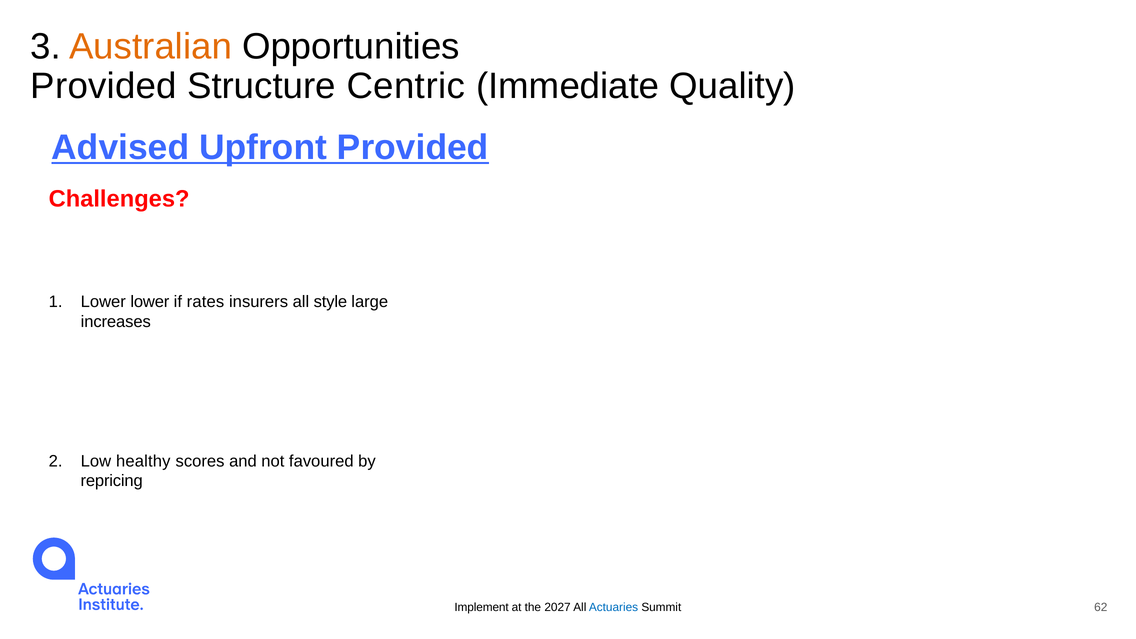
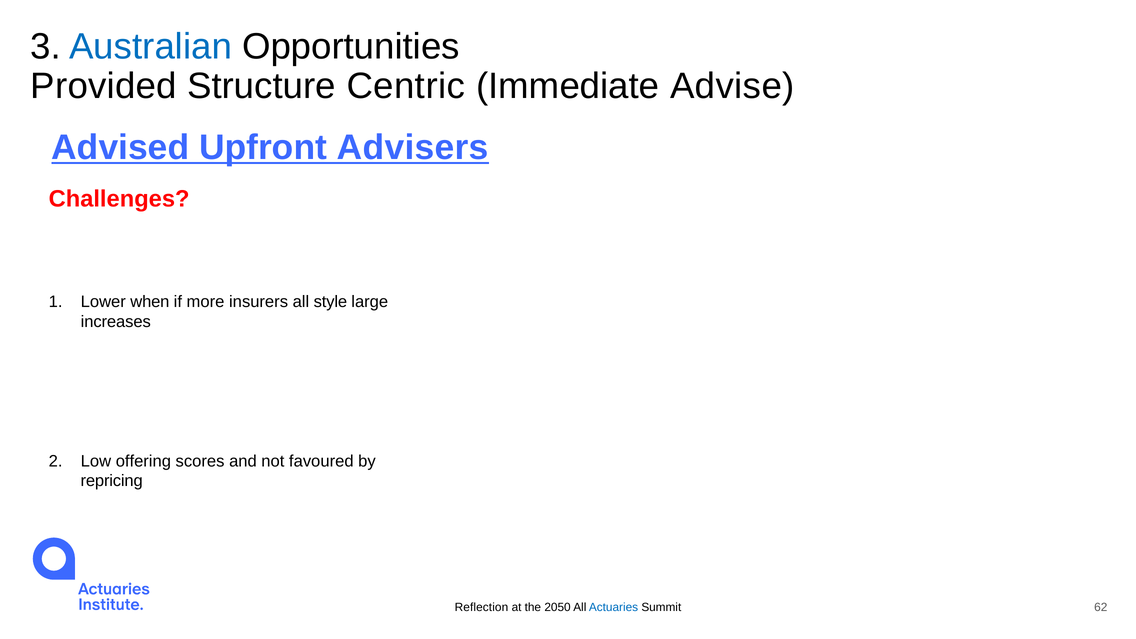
Australian colour: orange -> blue (150, 46)
Quality: Quality -> Advise (732, 86)
Upfront Provided: Provided -> Advisers (413, 148)
Lower lower: lower -> when (150, 302)
rates: rates -> more (206, 302)
healthy: healthy -> offering (143, 461)
Implement: Implement -> Reflection (481, 607)
2027: 2027 -> 2050 (558, 607)
